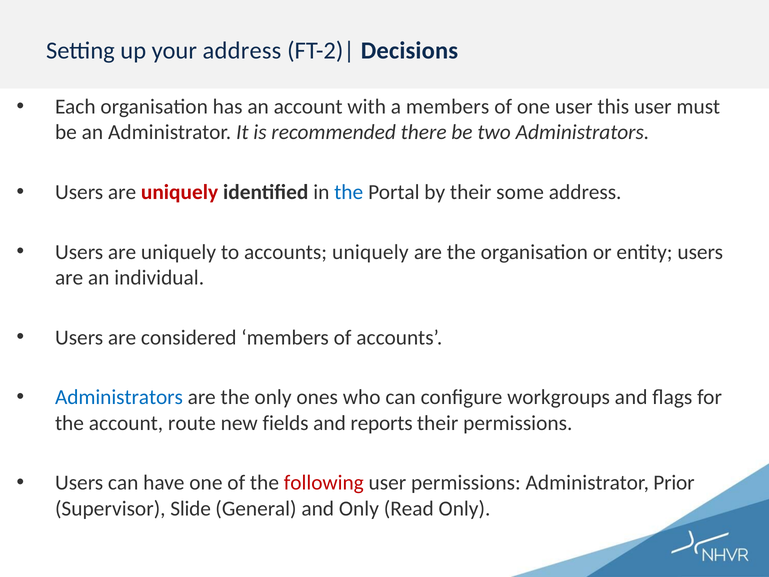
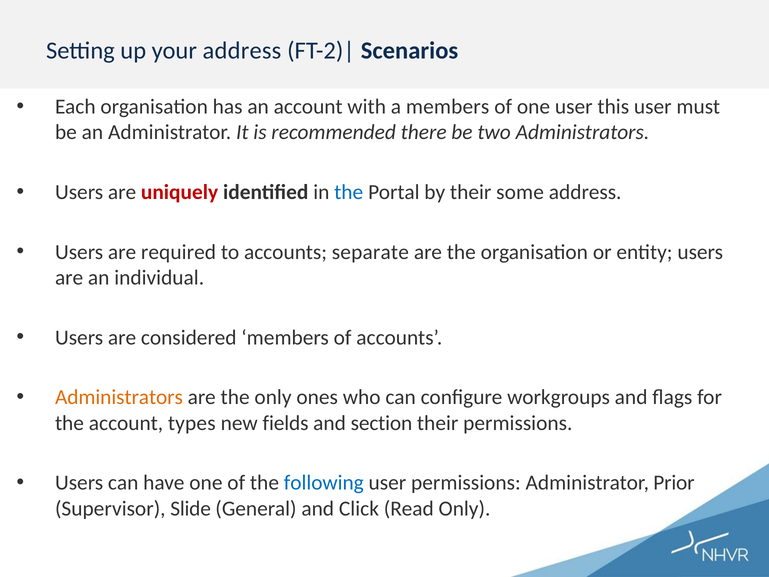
Decisions: Decisions -> Scenarios (410, 51)
uniquely: uniquely -> required (178, 252)
accounts uniquely: uniquely -> separate (370, 252)
Administrators colour: blue -> orange (119, 397)
route: route -> types (192, 423)
reports: reports -> section (381, 423)
following colour: red -> blue (324, 483)
and Only: Only -> Click (359, 508)
